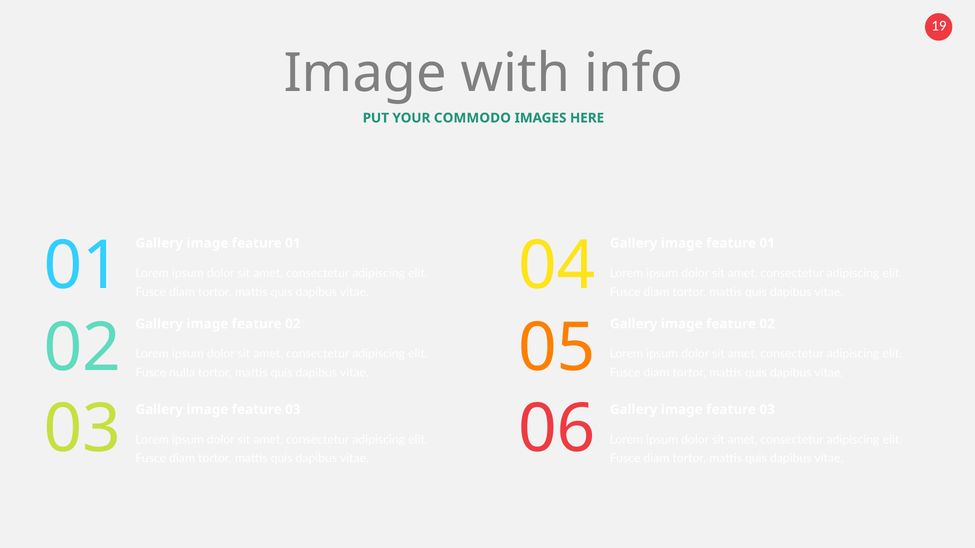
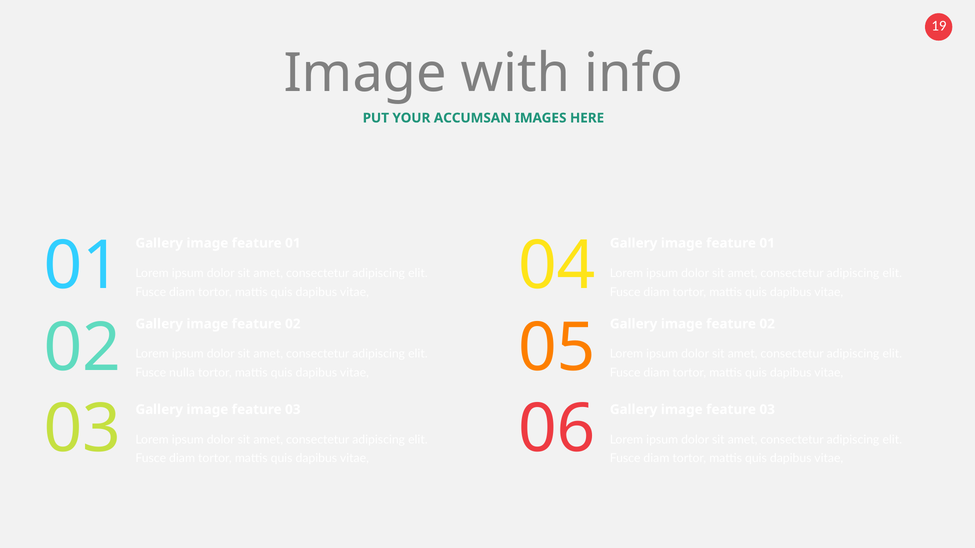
COMMODO: COMMODO -> ACCUMSAN (472, 118)
